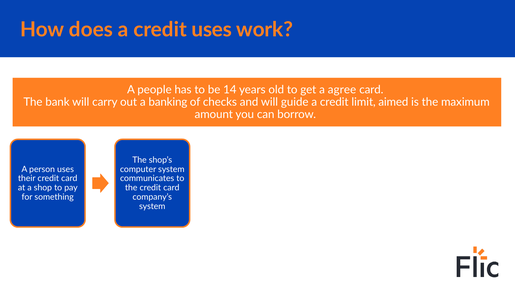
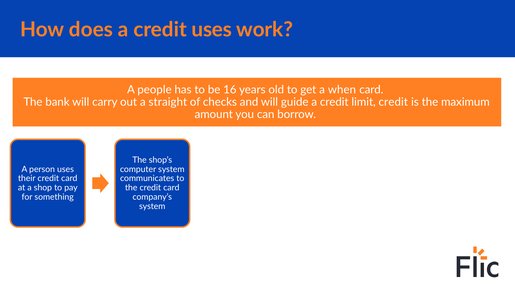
14: 14 -> 16 (230, 90)
agree: agree -> when (342, 90)
banking: banking -> straight (168, 102)
limit aimed: aimed -> credit (393, 102)
